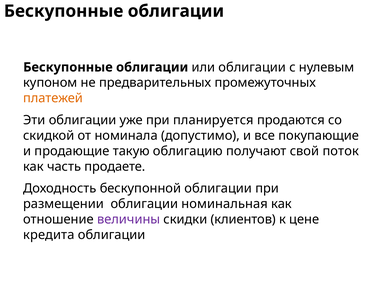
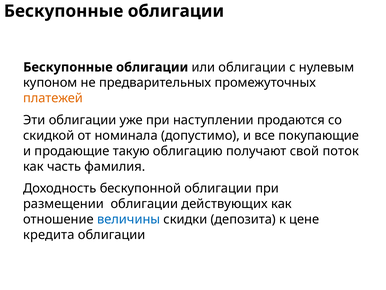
планируется: планируется -> наступлении (213, 120)
продаете: продаете -> фамилия (115, 166)
номинальная: номинальная -> действующих (225, 204)
величины colour: purple -> blue (129, 219)
клиентов: клиентов -> депозита (243, 219)
